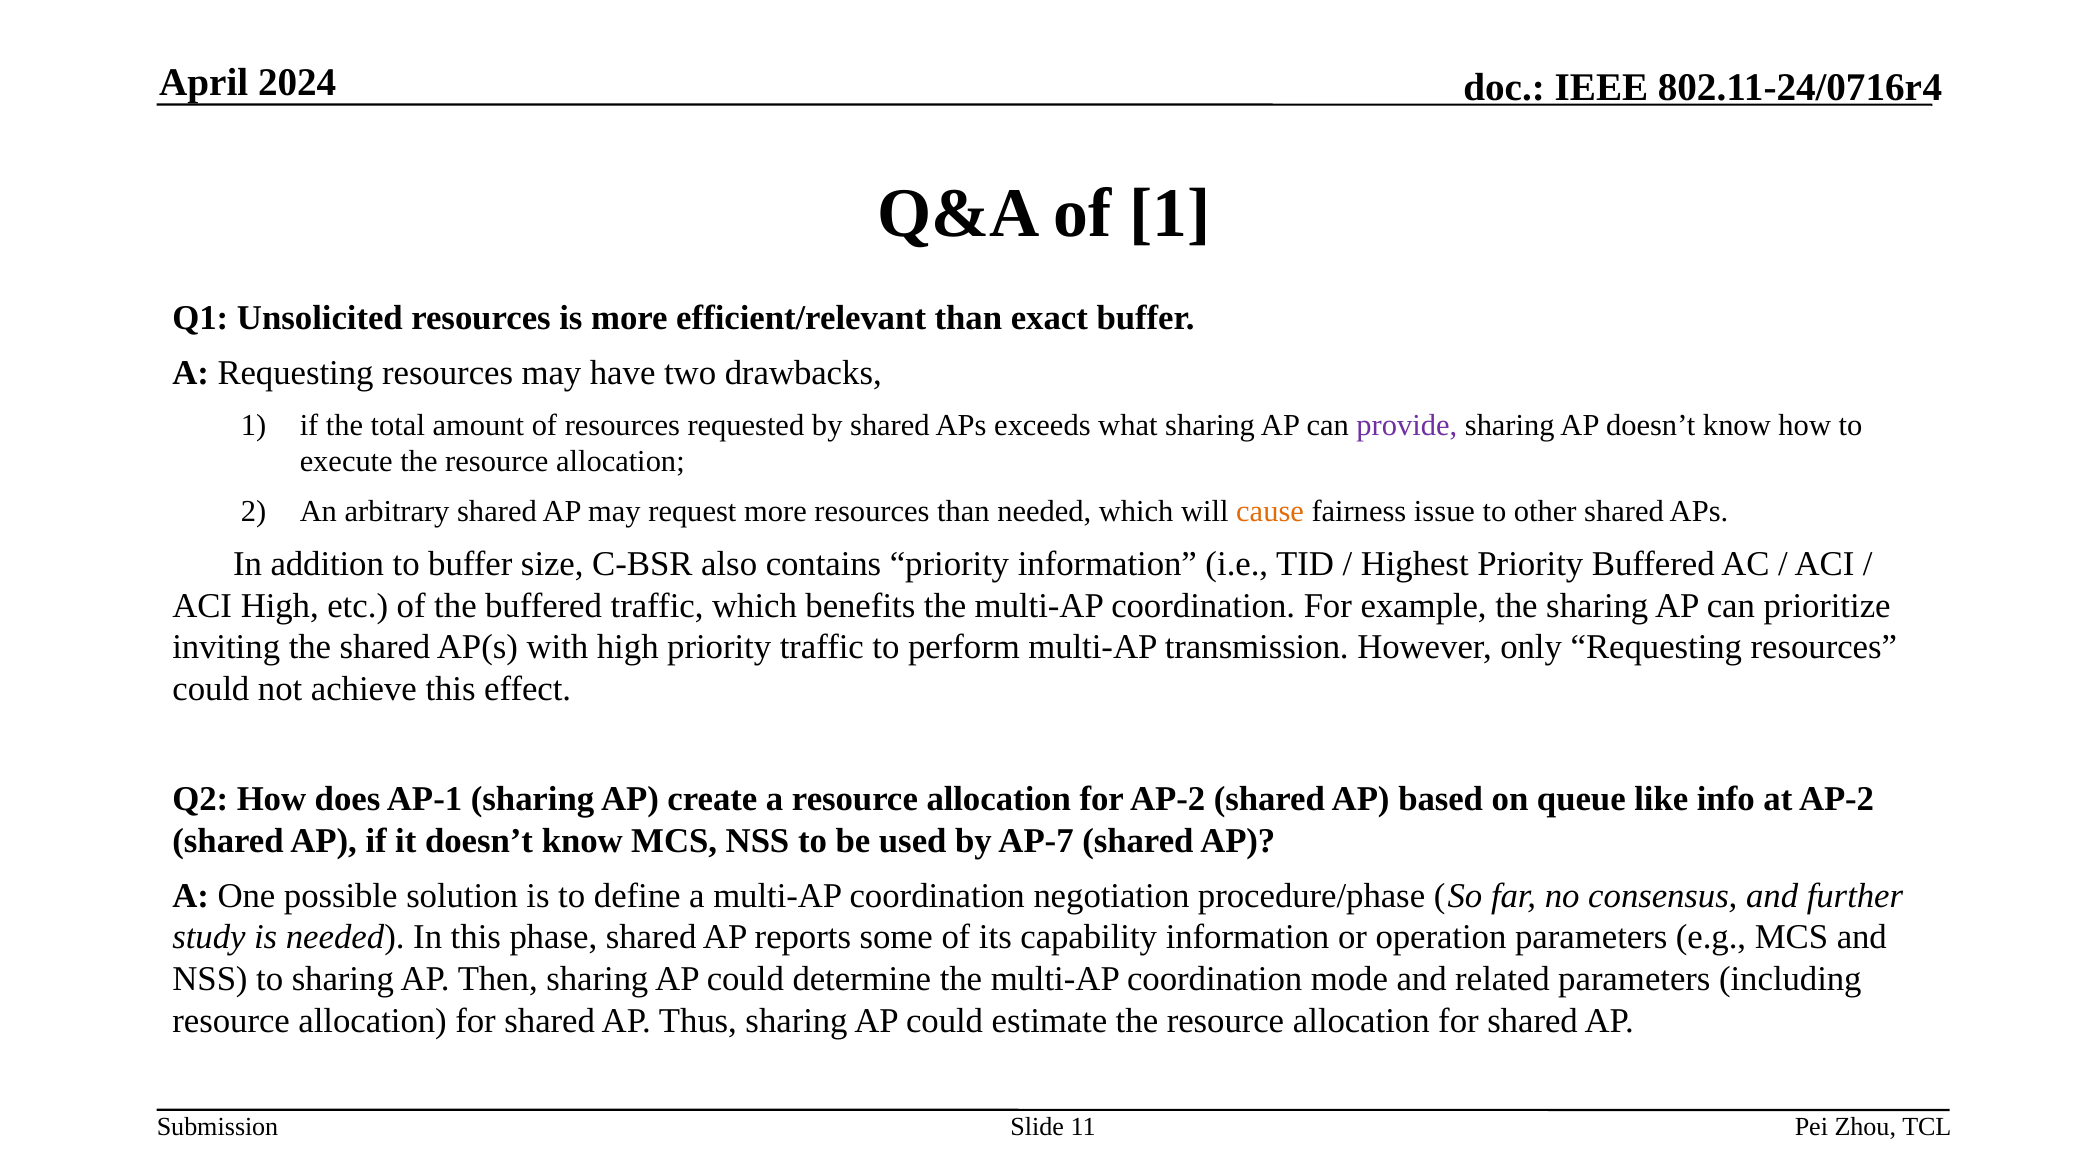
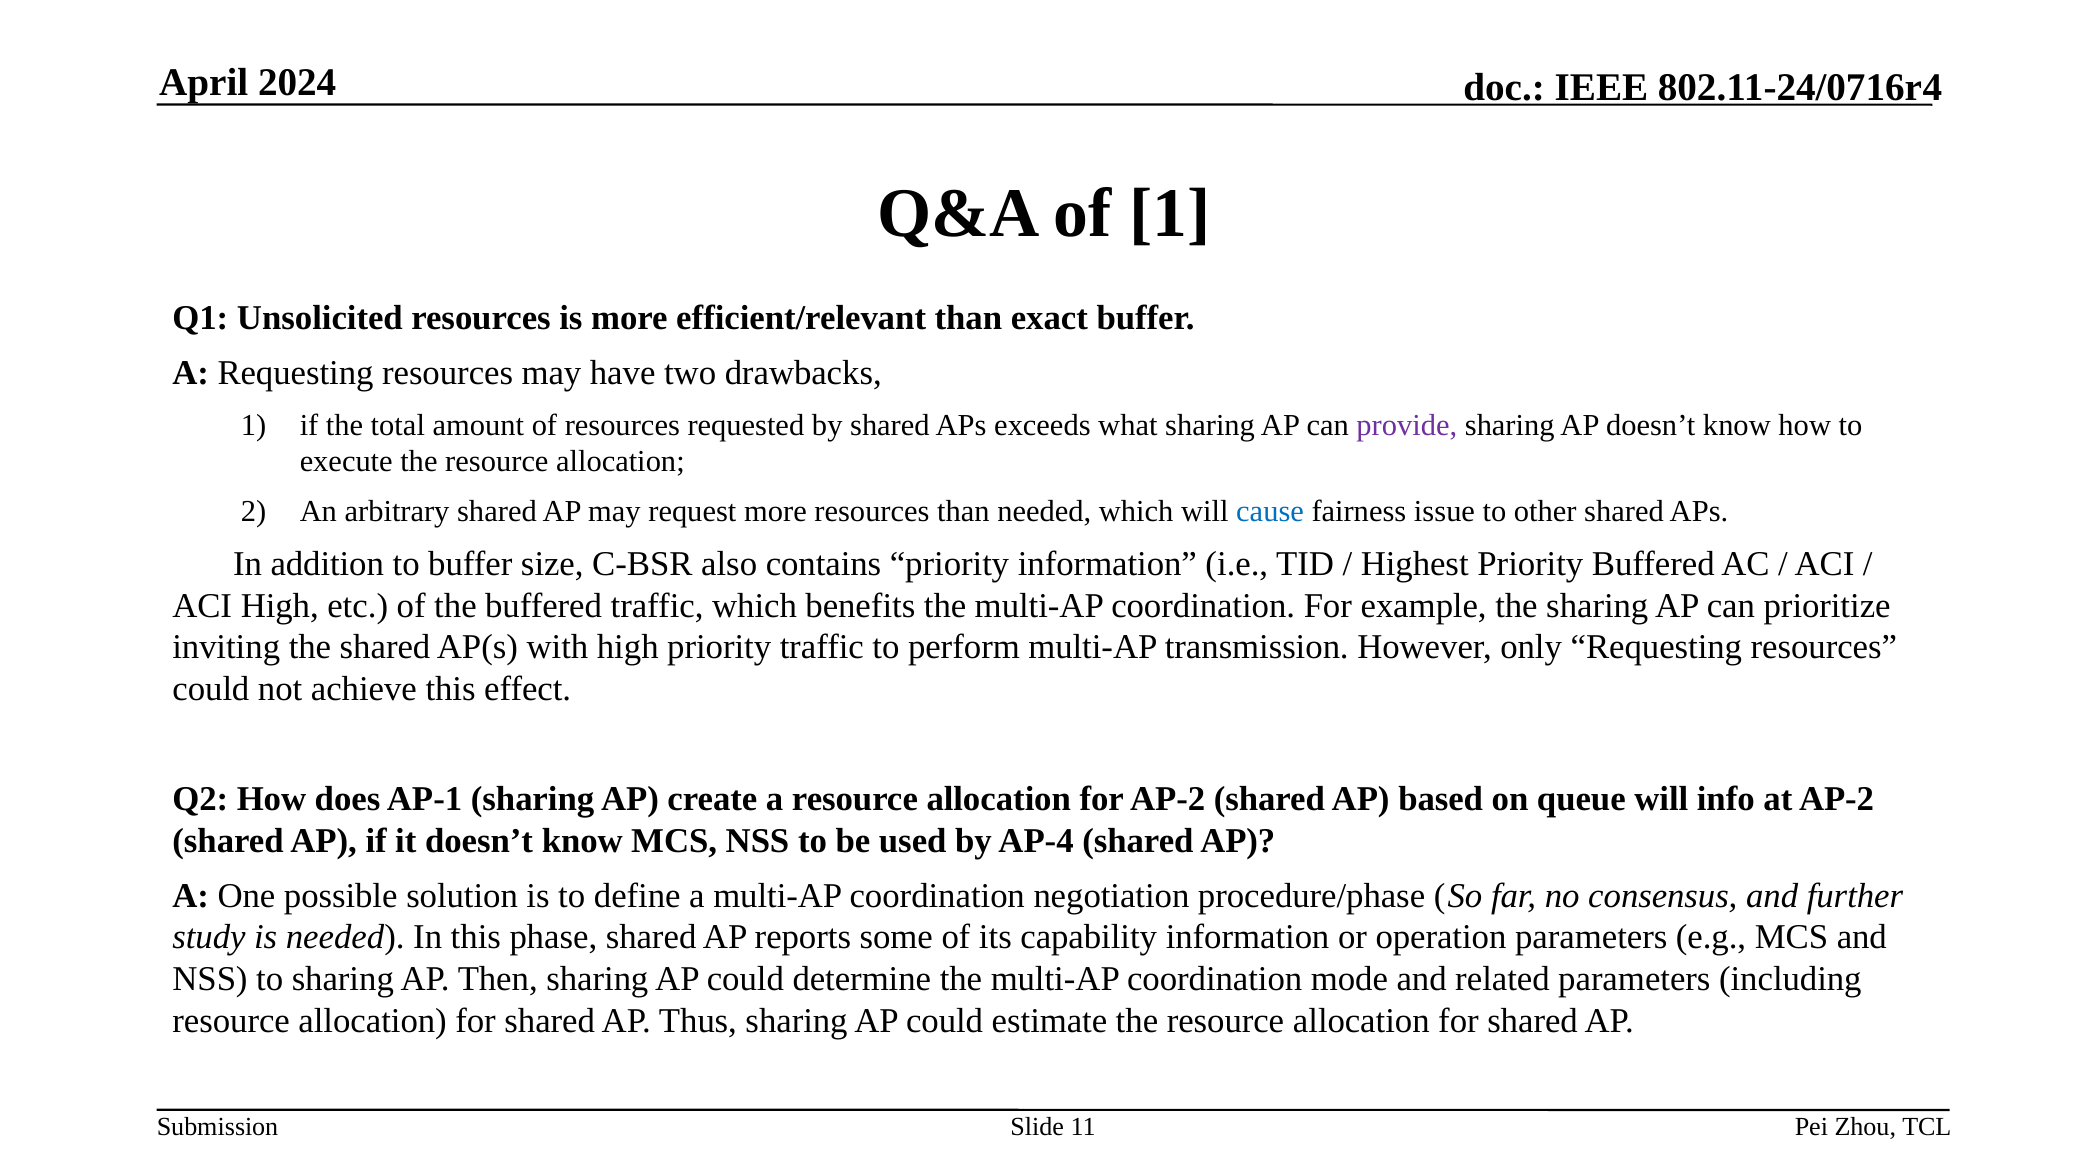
cause colour: orange -> blue (1270, 511)
queue like: like -> will (1661, 799)
AP-7: AP-7 -> AP-4 (1036, 841)
